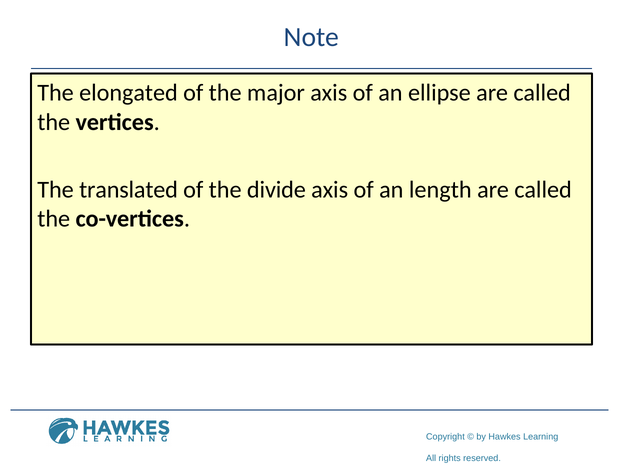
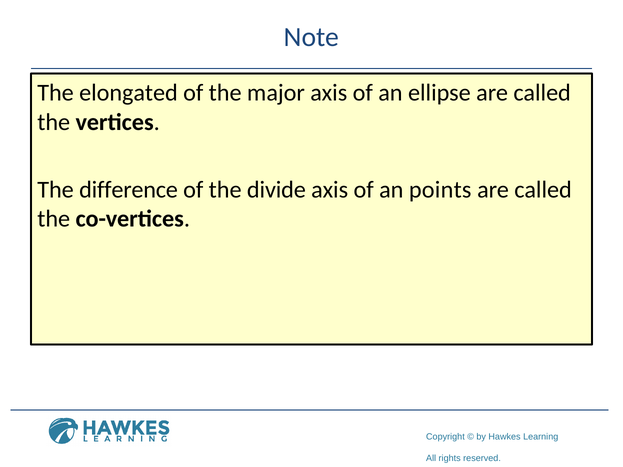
translated: translated -> difference (129, 190)
length: length -> points (440, 190)
